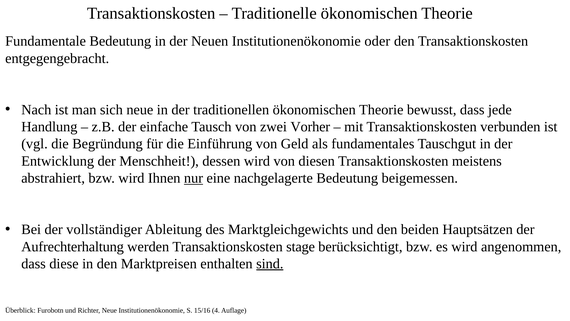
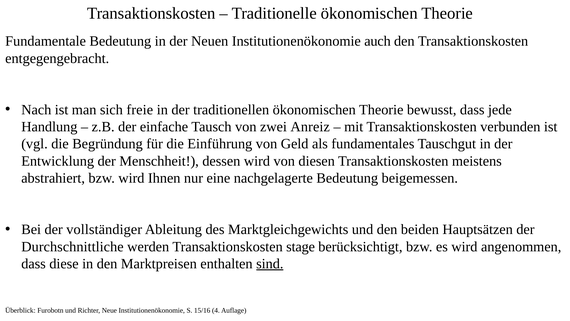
oder: oder -> auch (377, 41)
sich neue: neue -> freie (140, 110)
Vorher: Vorher -> Anreiz (310, 127)
nur underline: present -> none (193, 178)
Aufrechterhaltung: Aufrechterhaltung -> Durchschnittliche (72, 246)
